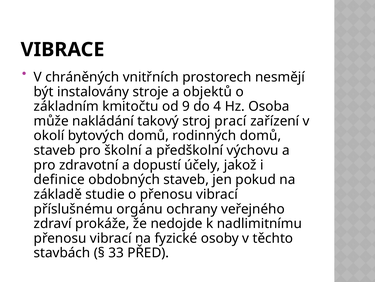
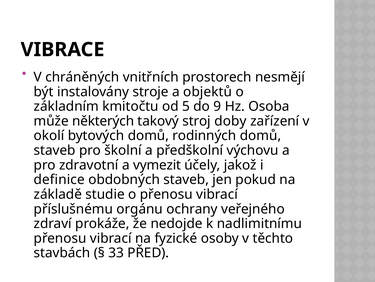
9: 9 -> 5 (186, 106)
4: 4 -> 9 (217, 106)
nakládání: nakládání -> některých (103, 121)
prací: prací -> doby (230, 121)
dopustí: dopustí -> vymezit (157, 165)
